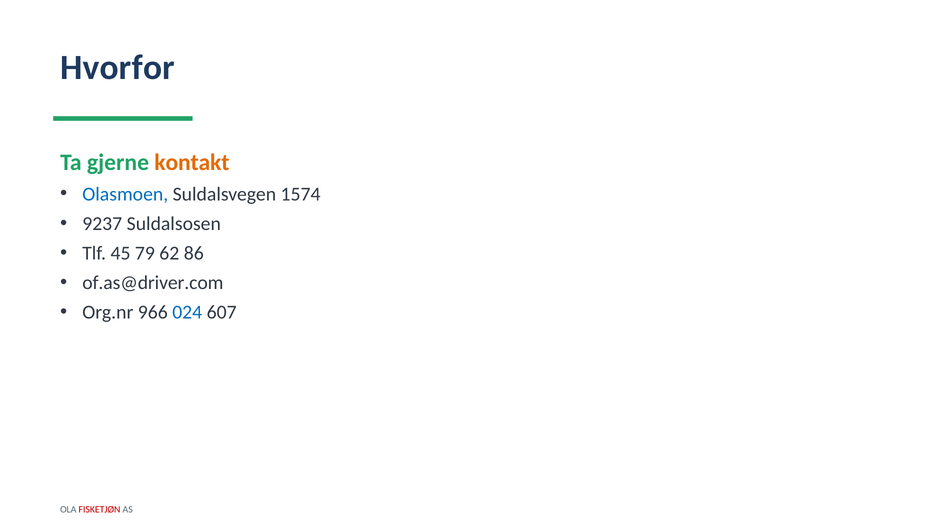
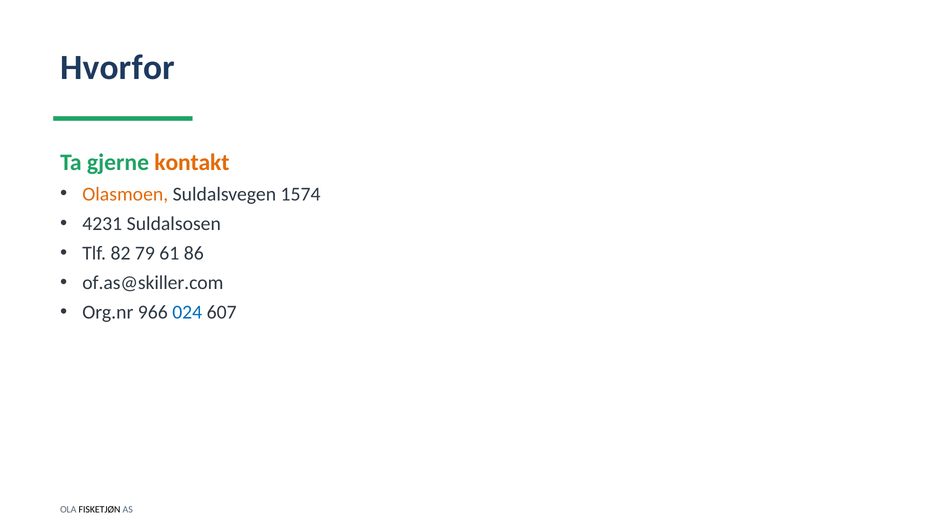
Olasmoen colour: blue -> orange (125, 194)
9237: 9237 -> 4231 (102, 224)
45: 45 -> 82 (121, 253)
62: 62 -> 61 (169, 253)
of.as@driver.com: of.as@driver.com -> of.as@skiller.com (153, 283)
FISKETJØN colour: red -> black (99, 510)
